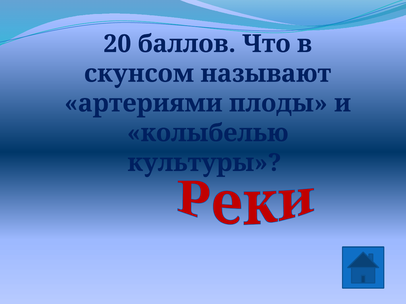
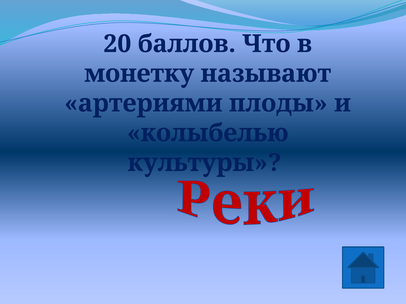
скунсом: скунсом -> монетку (139, 74)
